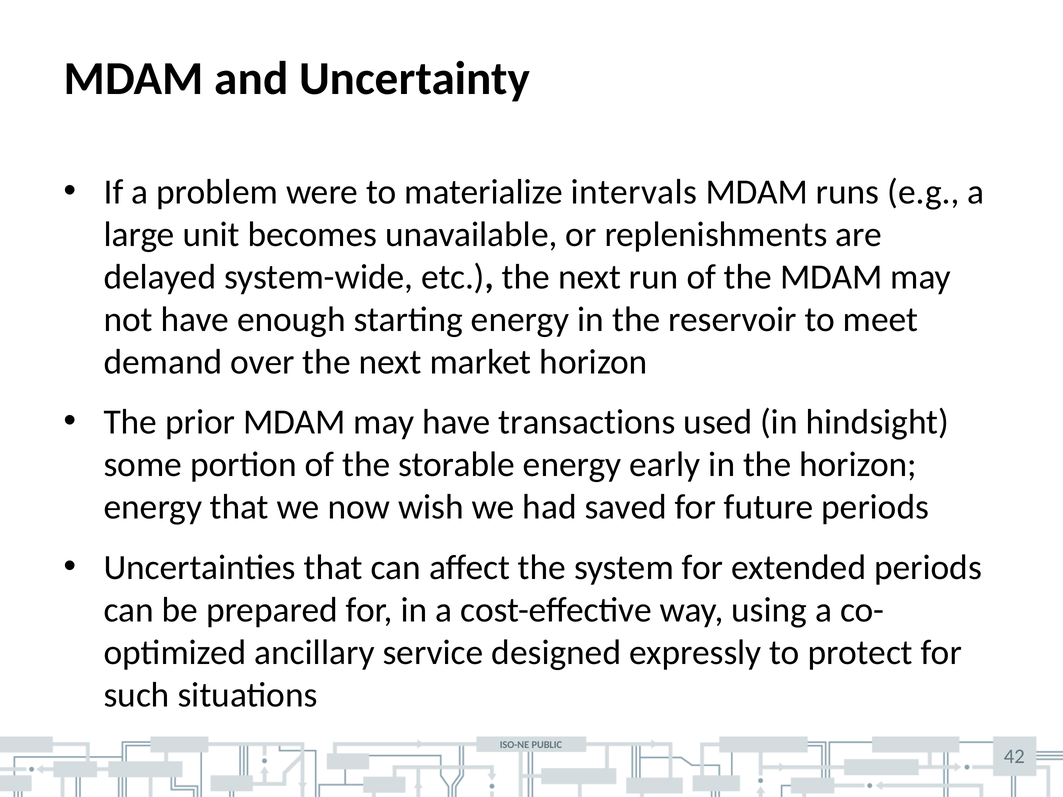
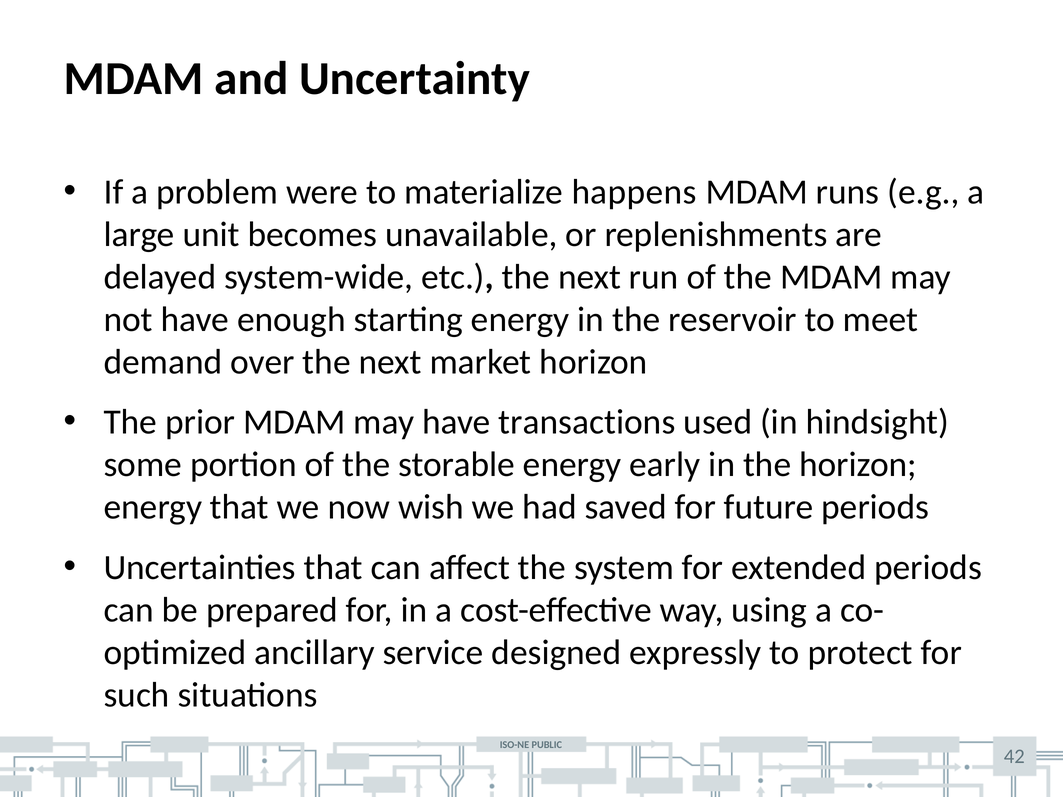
intervals: intervals -> happens (634, 192)
